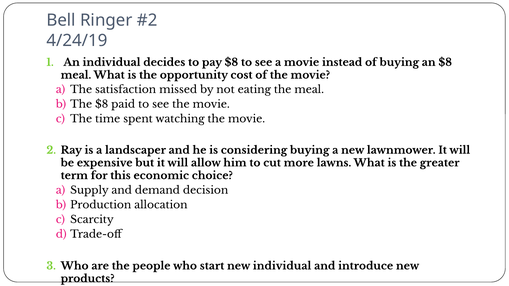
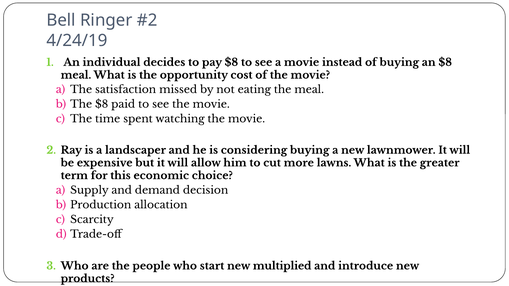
new individual: individual -> multiplied (282, 266)
